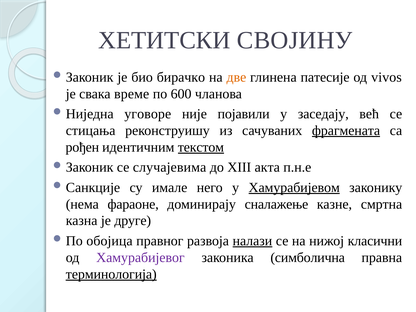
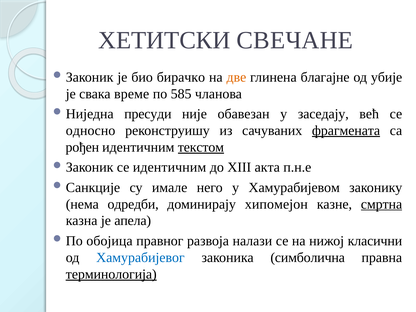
СВОЈИНУ: СВОЈИНУ -> СВЕЧАНЕ (295, 40)
патесије: патесије -> благајне (325, 77)
vivos: vivos -> убије (387, 77)
600: 600 -> 585 (181, 94)
уговоре: уговоре -> пресуди (148, 114)
појавили: појавили -> обавезан (244, 114)
стицања: стицања -> односно (91, 131)
се случајевима: случајевима -> идентичним (170, 167)
Хамурабијевом underline: present -> none (294, 187)
фараоне: фараоне -> одредби (133, 204)
сналажење: сналажење -> хипомејон (276, 204)
смртна underline: none -> present (381, 204)
друге: друге -> апела (133, 221)
налази underline: present -> none (252, 241)
Хамурабијевог colour: purple -> blue (140, 258)
